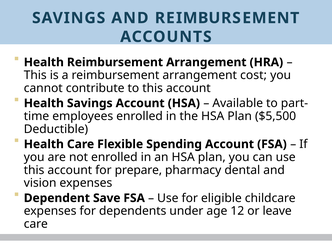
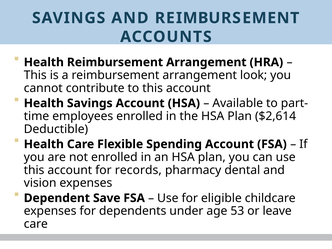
cost: cost -> look (254, 75)
$5,500: $5,500 -> $2,614 (276, 116)
prepare: prepare -> records (138, 170)
12: 12 -> 53 (237, 211)
